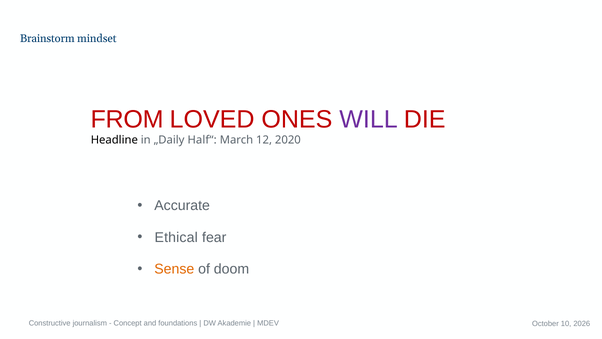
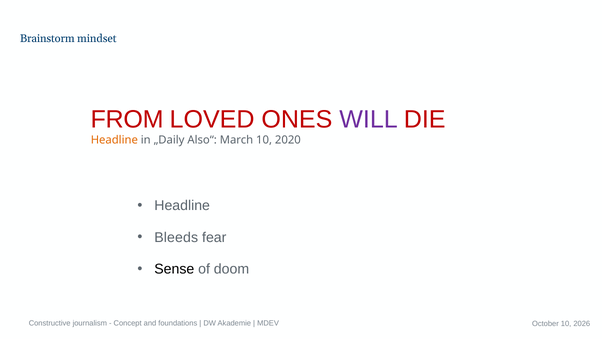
Headline colour: black -> orange (114, 140)
Half“: Half“ -> Also“ (202, 140)
March 12: 12 -> 10 (264, 140)
Accurate: Accurate -> Headline (182, 206)
Ethical: Ethical -> Bleeds (176, 237)
Sense colour: orange -> black (174, 269)
